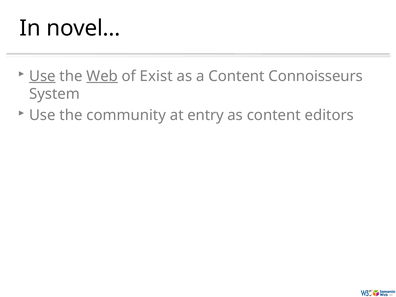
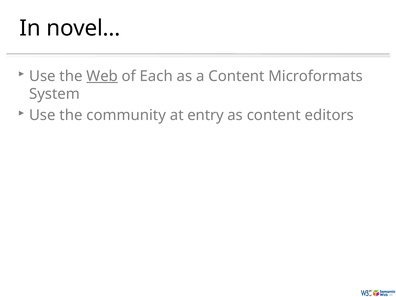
Use underline: present -> none (42, 76)
Exist: Exist -> Each (156, 76)
Connoisseurs: Connoisseurs -> Microformats (316, 76)
